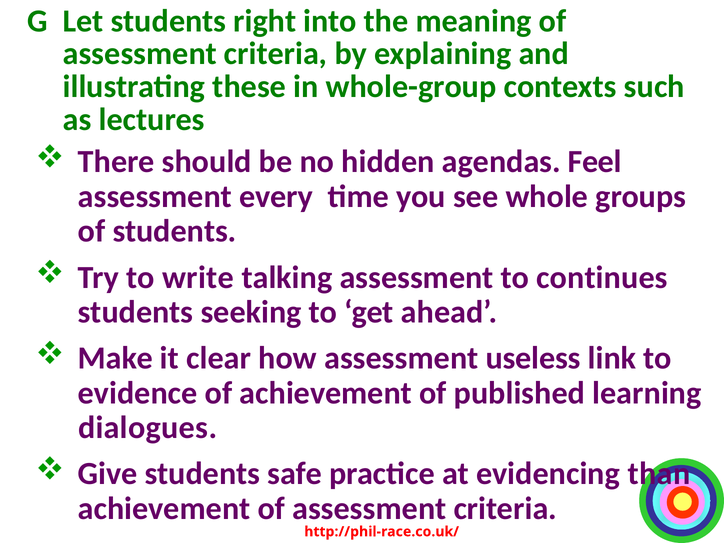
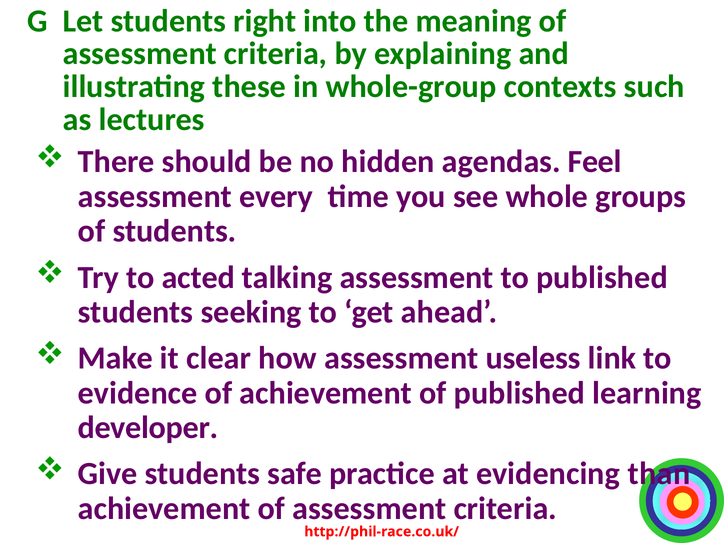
write: write -> acted (198, 277)
to continues: continues -> published (602, 277)
dialogues: dialogues -> developer (148, 428)
